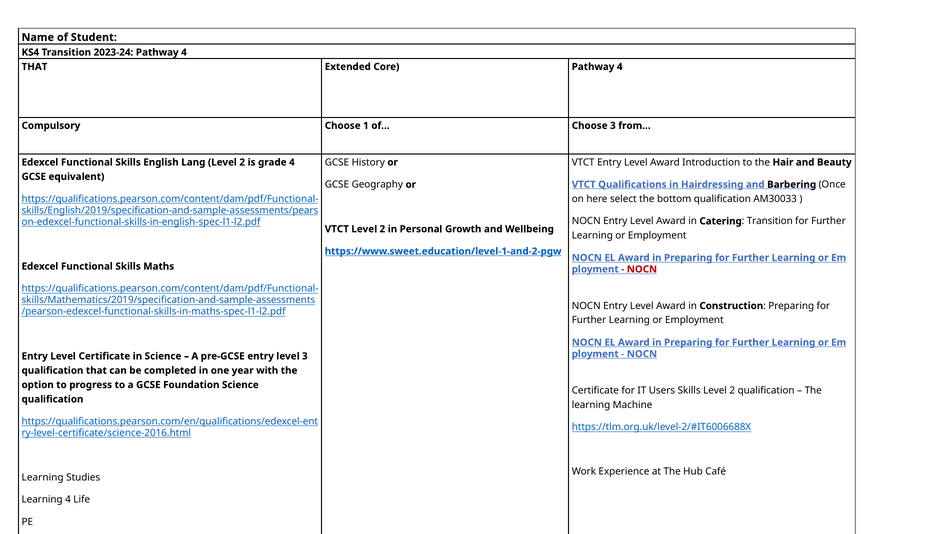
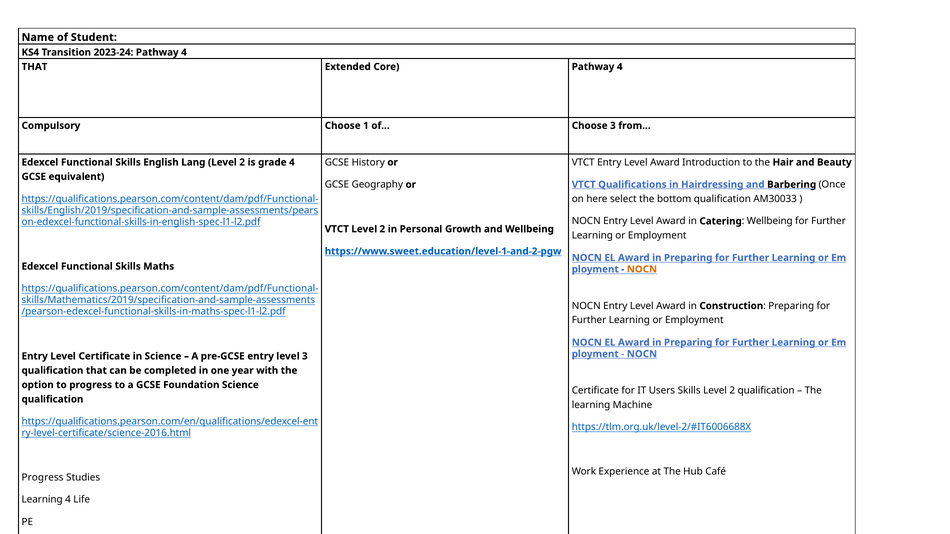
Catering Transition: Transition -> Wellbeing (770, 221)
NOCN colour: red -> orange (642, 269)
Learning: Learning -> Progress (43, 478)
